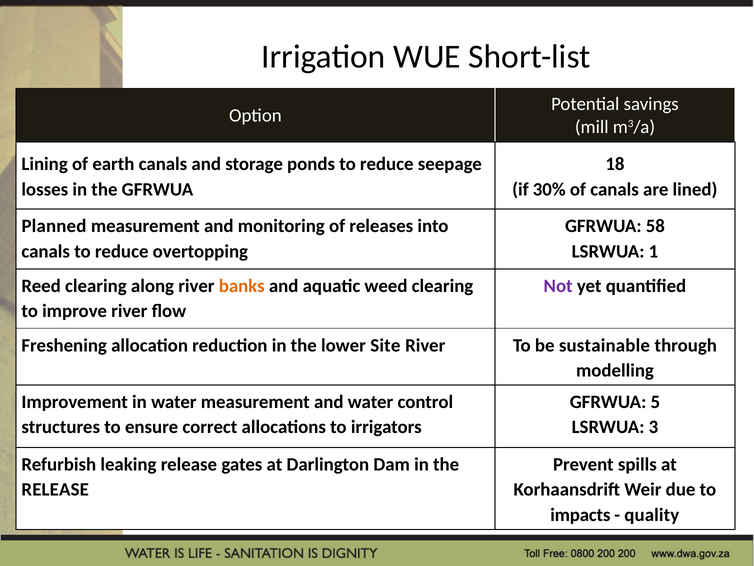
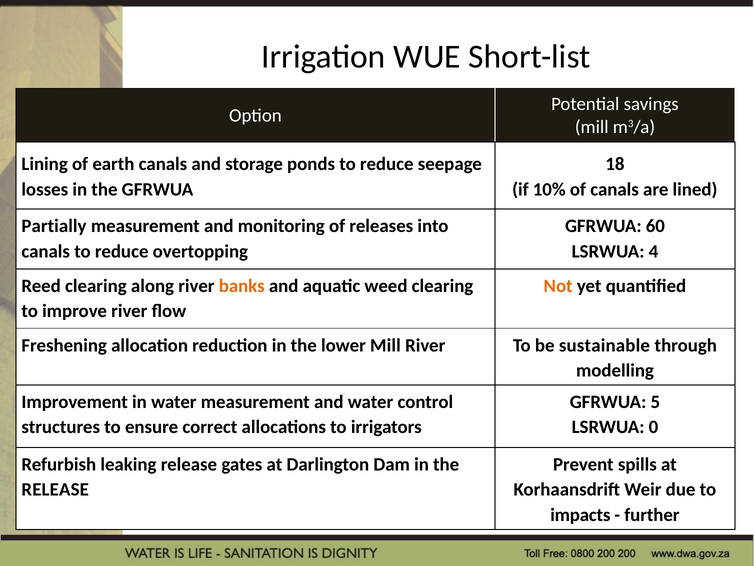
30%: 30% -> 10% (549, 189)
Planned: Planned -> Partially (54, 226)
58: 58 -> 60 (655, 226)
LSRWUA 1: 1 -> 4 (653, 251)
Not colour: purple -> orange (558, 286)
lower Site: Site -> Mill (385, 345)
3: 3 -> 0 (653, 427)
quality: quality -> further (652, 515)
